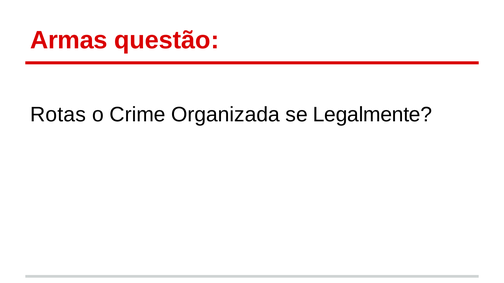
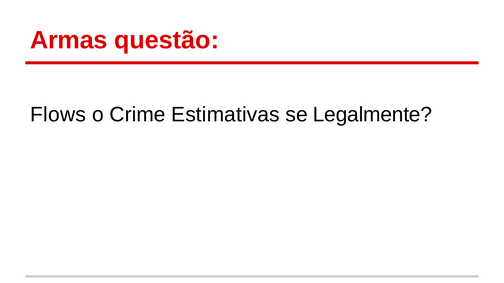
Rotas: Rotas -> Flows (58, 115)
Organizada: Organizada -> Estimativas (225, 115)
